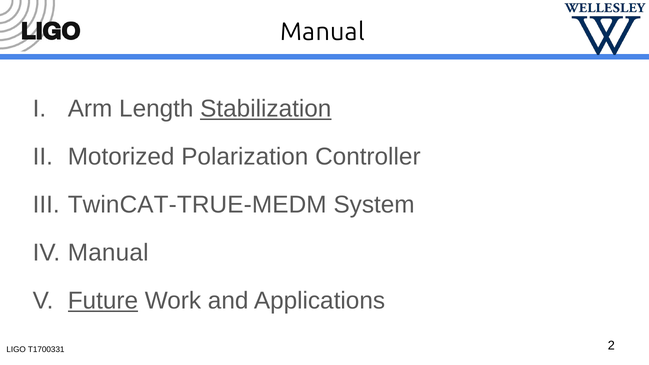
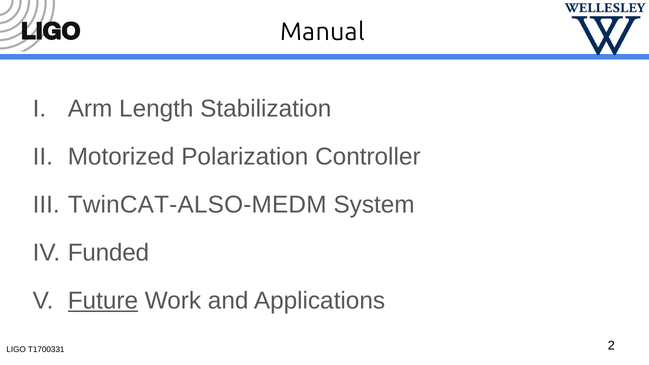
Stabilization underline: present -> none (266, 109)
TwinCAT-TRUE-MEDM: TwinCAT-TRUE-MEDM -> TwinCAT-ALSO-MEDM (197, 205)
Manual: Manual -> Funded (108, 253)
